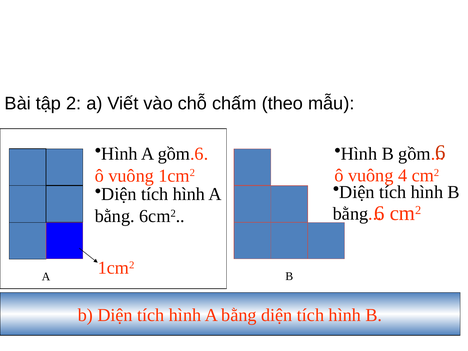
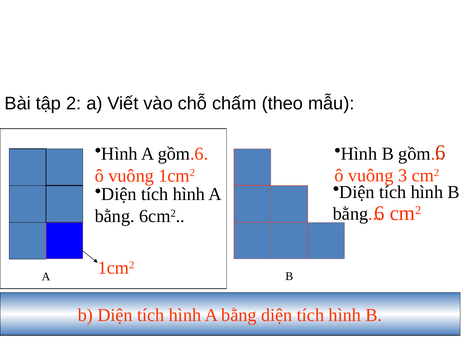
4: 4 -> 3 (403, 176)
